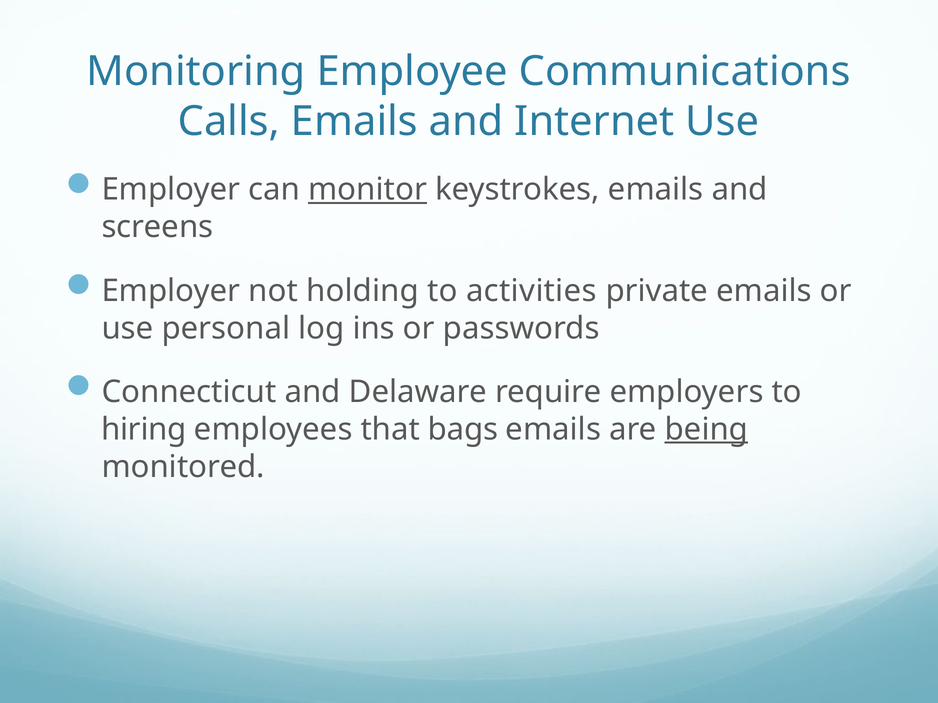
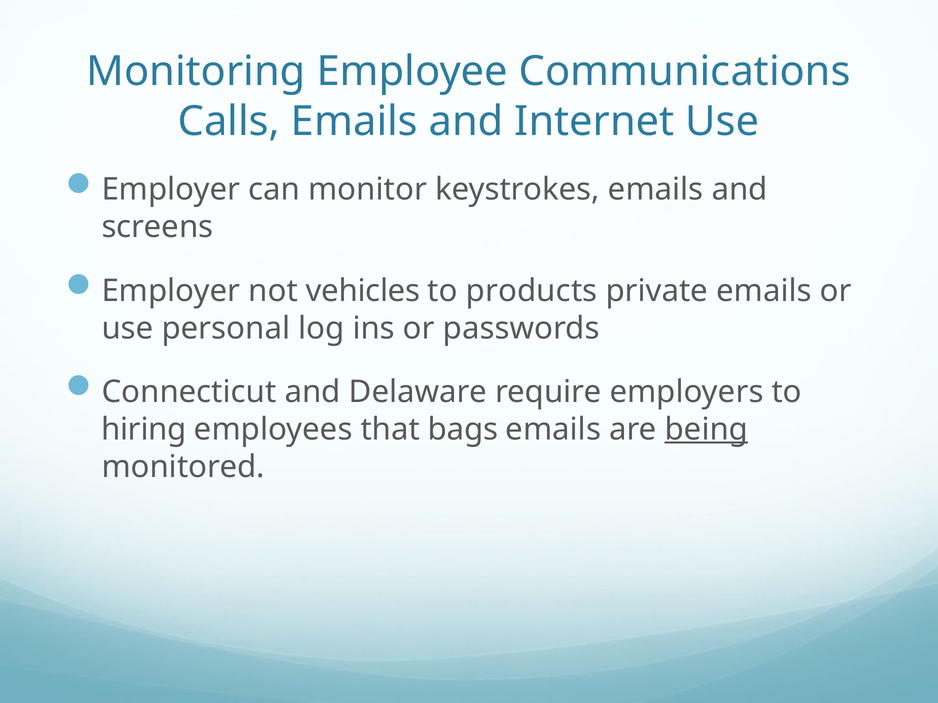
monitor underline: present -> none (368, 190)
holding: holding -> vehicles (363, 291)
activities: activities -> products (532, 291)
